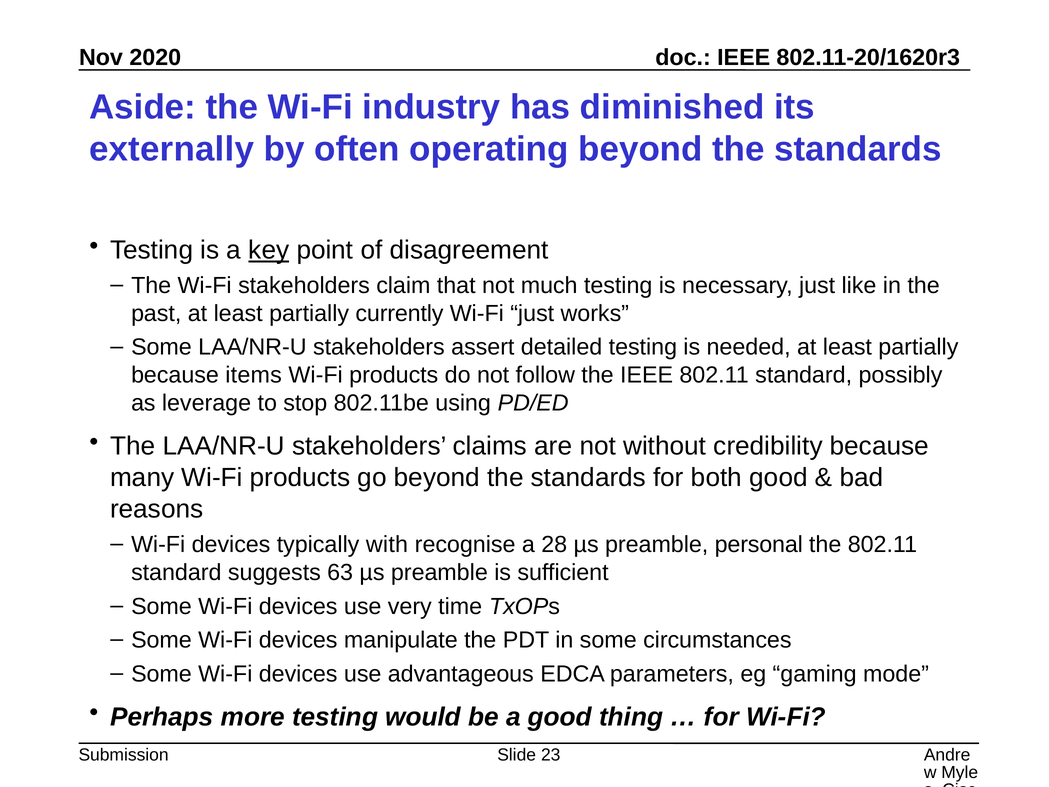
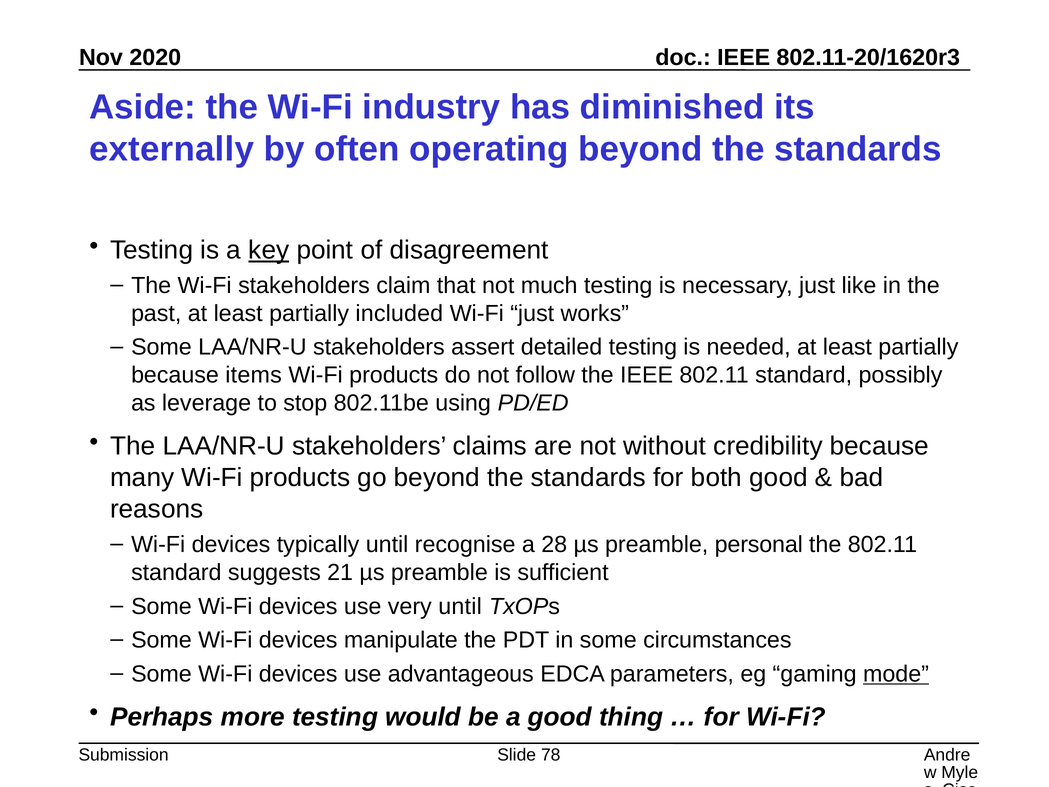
currently: currently -> included (399, 313)
typically with: with -> until (387, 544)
63: 63 -> 21 (340, 572)
very time: time -> until (460, 606)
mode underline: none -> present (896, 674)
23: 23 -> 78 (551, 755)
